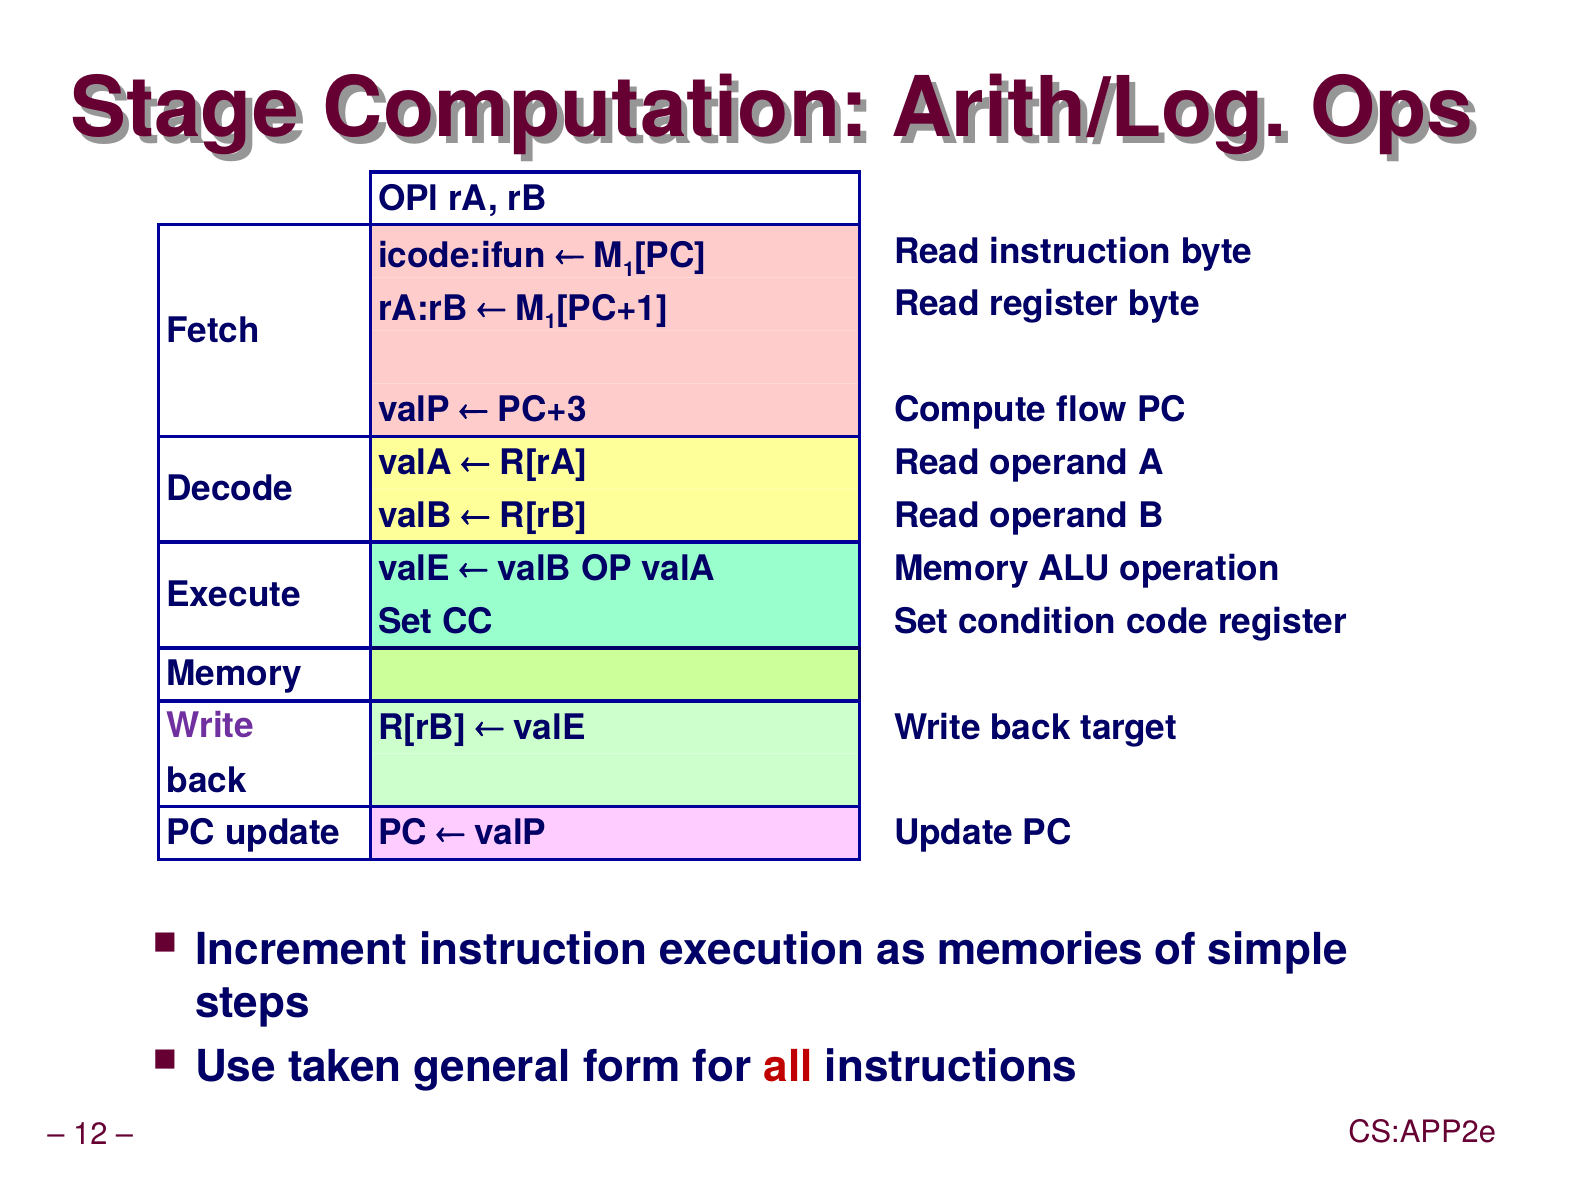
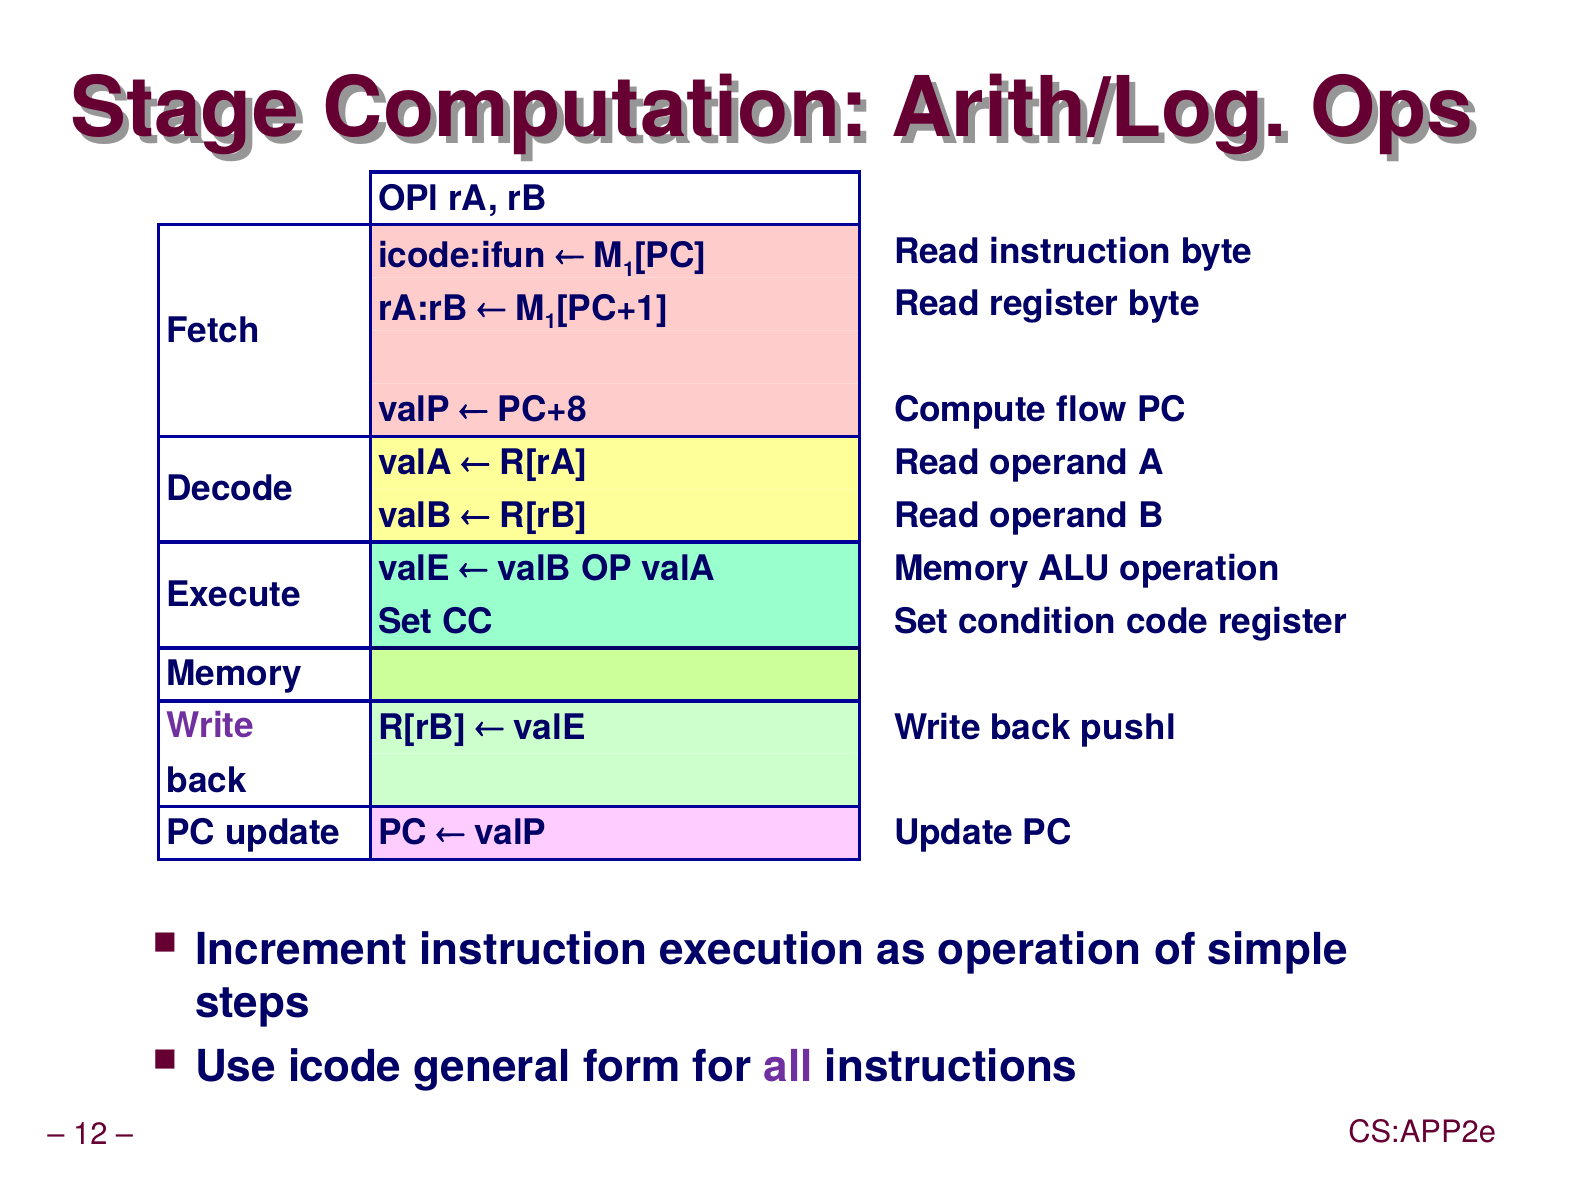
PC+3: PC+3 -> PC+8 (542, 410)
target: target -> pushl (1128, 728)
as memories: memories -> operation (1040, 950)
taken: taken -> icode (345, 1067)
all colour: red -> purple (788, 1067)
